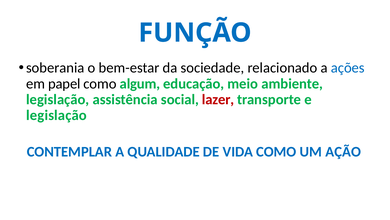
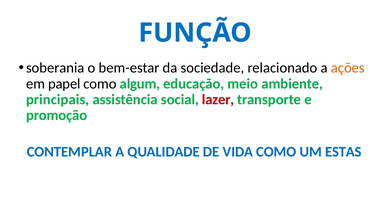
ações colour: blue -> orange (348, 68)
legislação: legislação -> principais (58, 99)
legislação: legislação -> promoção (57, 115)
AÇÃO: AÇÃO -> ESTAS (343, 151)
